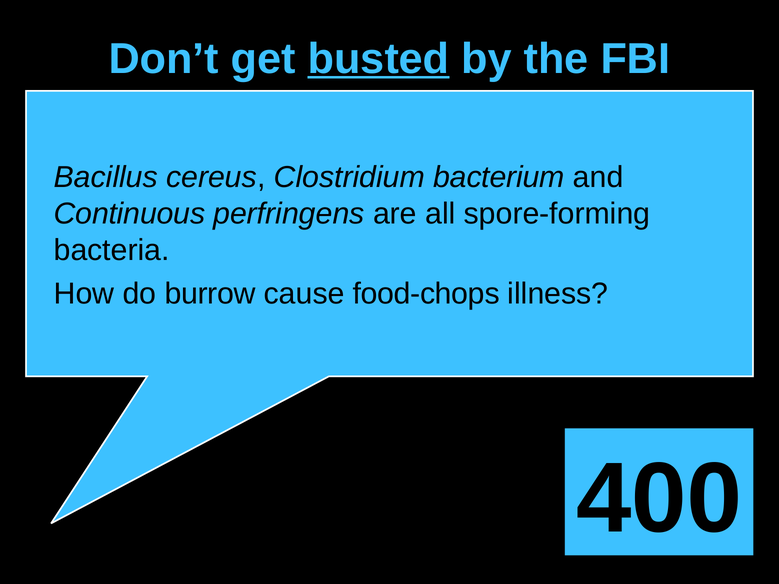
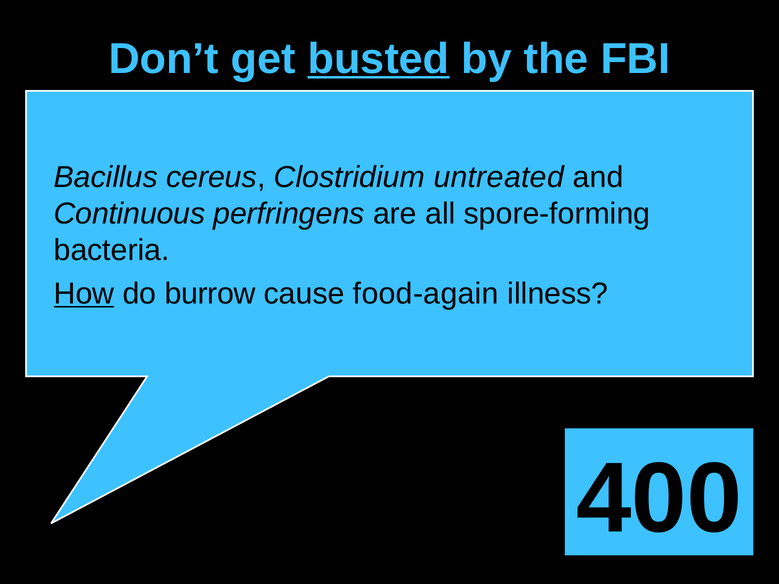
bacterium: bacterium -> untreated (499, 177)
How underline: none -> present (84, 294)
food-chops: food-chops -> food-again (426, 294)
